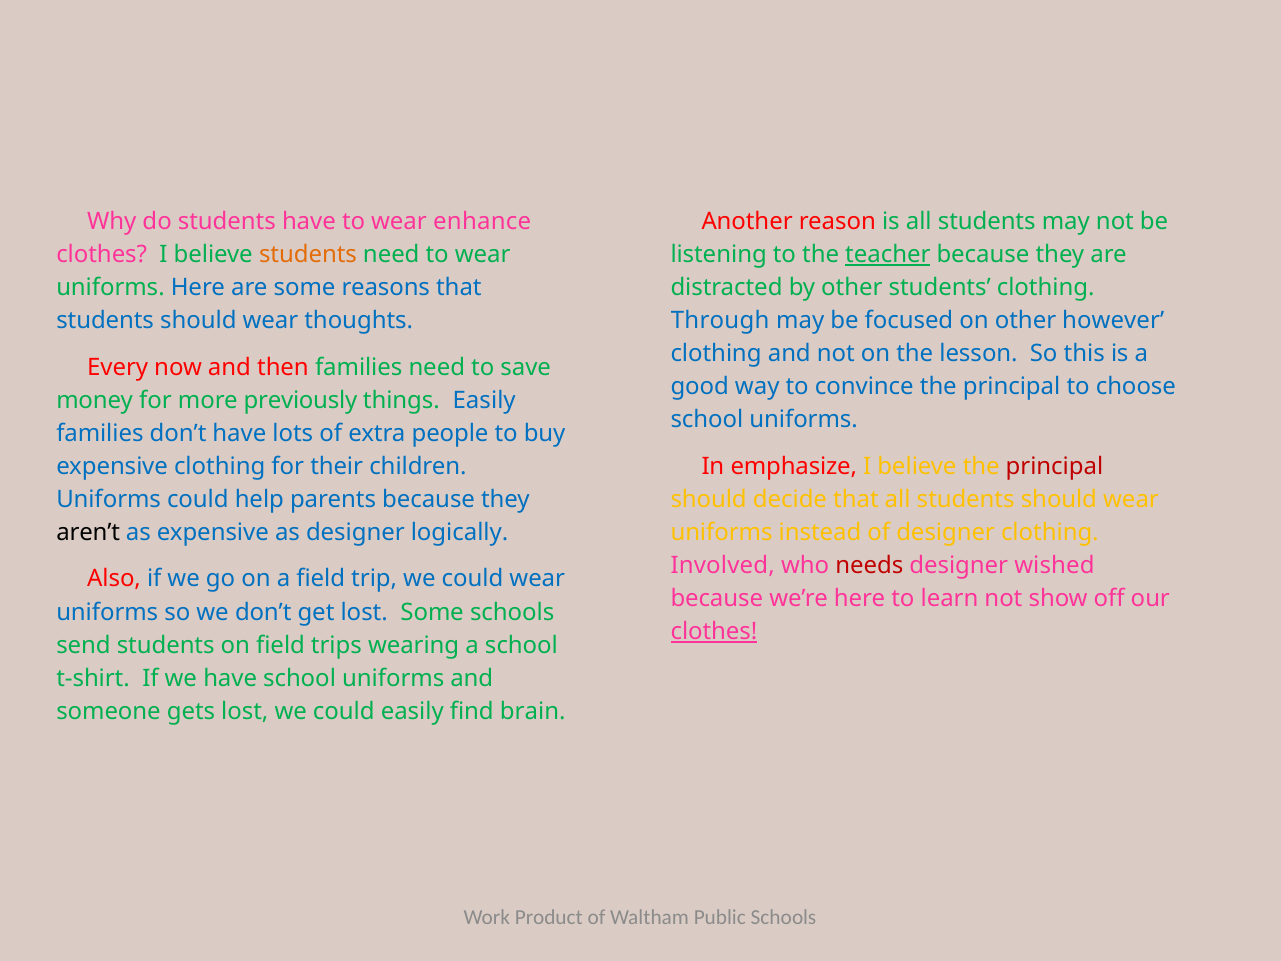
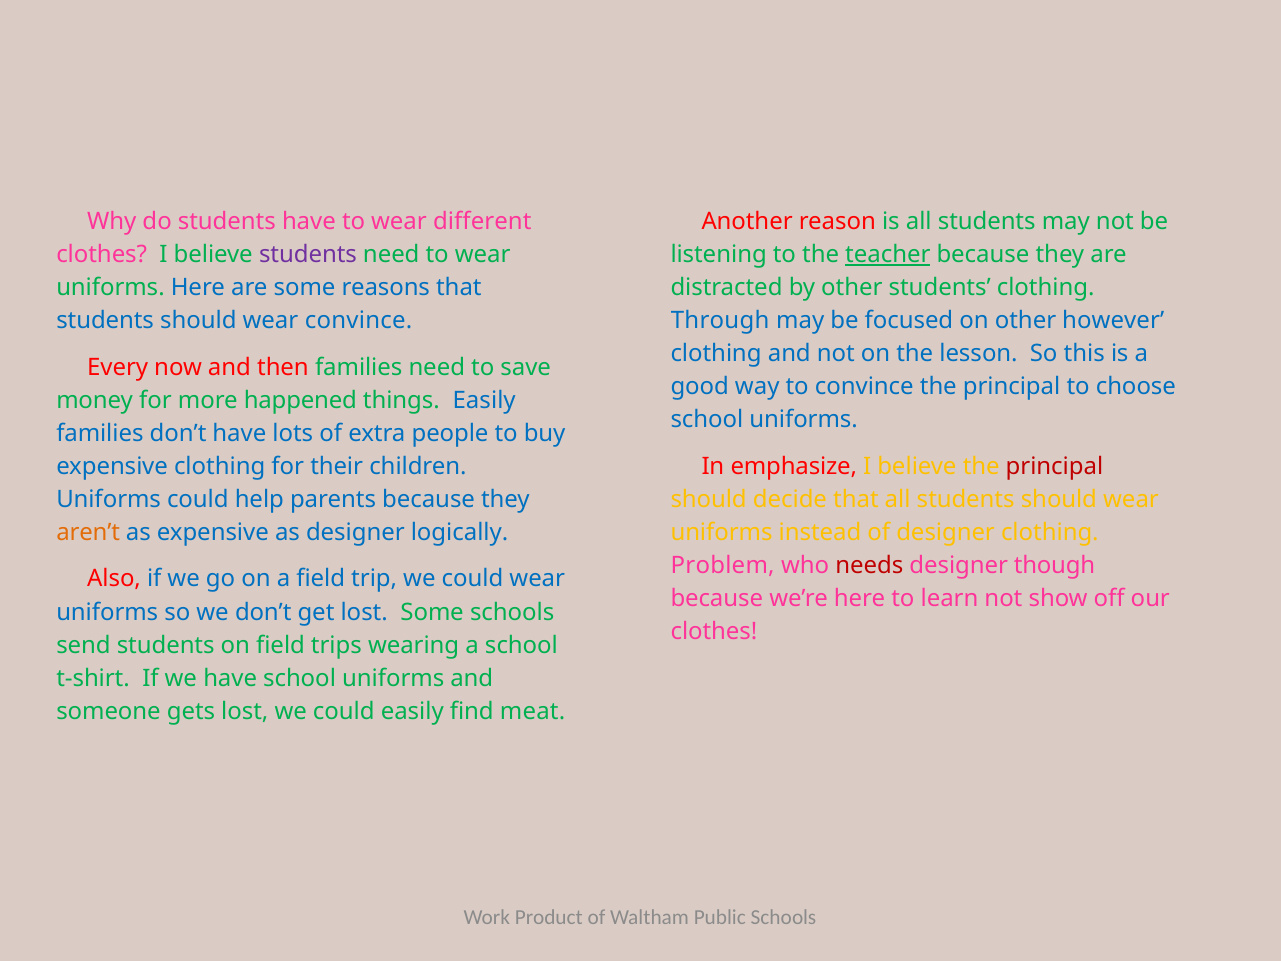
enhance: enhance -> different (482, 221)
students colour: orange -> purple (308, 254)
wear thoughts: thoughts -> convince (359, 321)
previously: previously -> happened (300, 400)
aren’t colour: black -> orange (88, 532)
Involved: Involved -> Problem (723, 566)
wished: wished -> though (1055, 566)
clothes underline: present -> none (714, 632)
brain: brain -> meat (533, 711)
